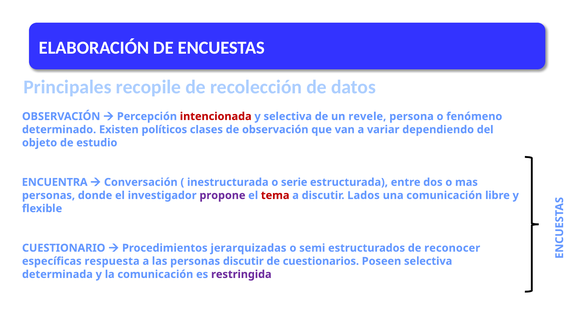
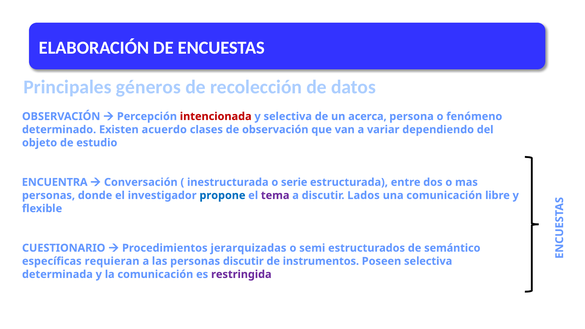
recopile: recopile -> géneros (148, 87)
revele: revele -> acerca (367, 116)
políticos: políticos -> acuerdo (164, 130)
propone colour: purple -> blue (222, 195)
tema colour: red -> purple (275, 195)
reconocer: reconocer -> semántico (452, 248)
respuesta: respuesta -> requieran (112, 261)
cuestionarios: cuestionarios -> instrumentos (321, 261)
